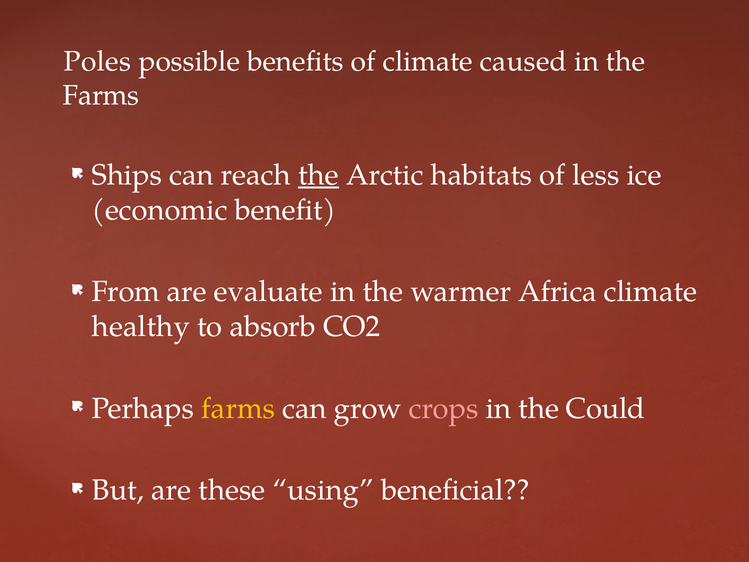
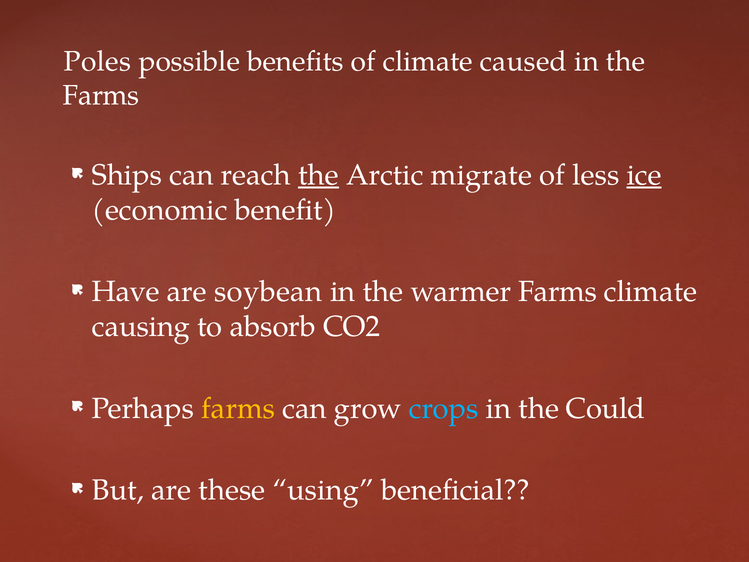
habitats: habitats -> migrate (481, 175)
ice underline: none -> present (644, 175)
From: From -> Have (126, 292)
evaluate: evaluate -> soybean (268, 292)
warmer Africa: Africa -> Farms (558, 292)
healthy: healthy -> causing (141, 327)
crops colour: pink -> light blue (444, 408)
